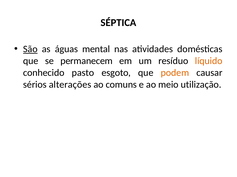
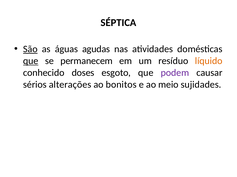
mental: mental -> agudas (96, 49)
que underline: none -> present (31, 61)
pasto: pasto -> doses (83, 73)
podem colour: orange -> purple (175, 73)
comuns: comuns -> bonitos (121, 85)
utilização: utilização -> sujidades (201, 85)
